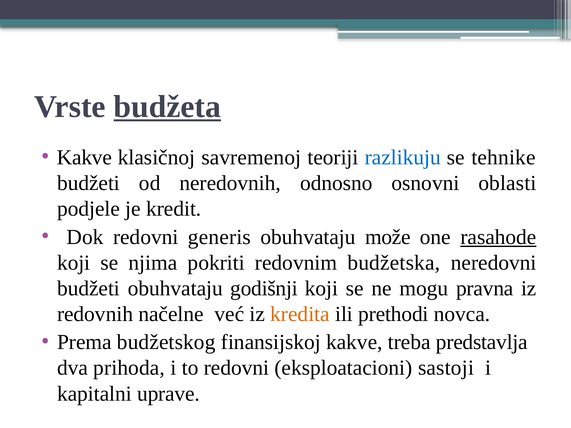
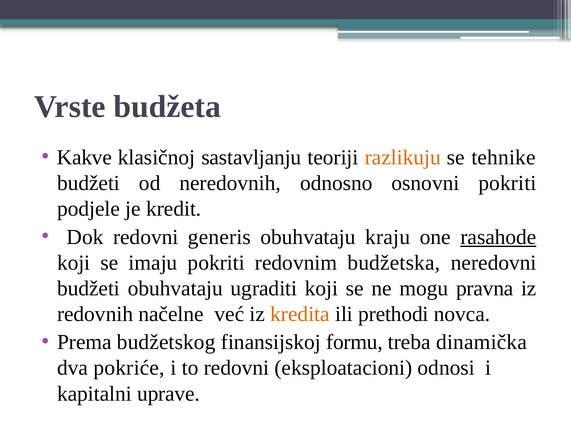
budžeta underline: present -> none (167, 107)
savremenoj: savremenoj -> sastavljanju (251, 158)
razlikuju colour: blue -> orange (403, 158)
osnovni oblasti: oblasti -> pokriti (507, 183)
može: može -> kraju (388, 237)
njima: njima -> imaju (153, 263)
godišnji: godišnji -> ugraditi (264, 289)
finansijskoj kakve: kakve -> formu (354, 342)
predstavlja: predstavlja -> dinamička (482, 342)
prihoda: prihoda -> pokriće (129, 368)
sastoji: sastoji -> odnosi (446, 368)
